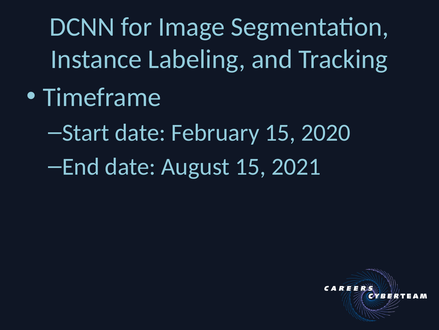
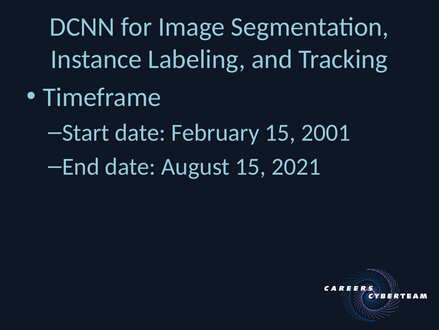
2020: 2020 -> 2001 (326, 132)
